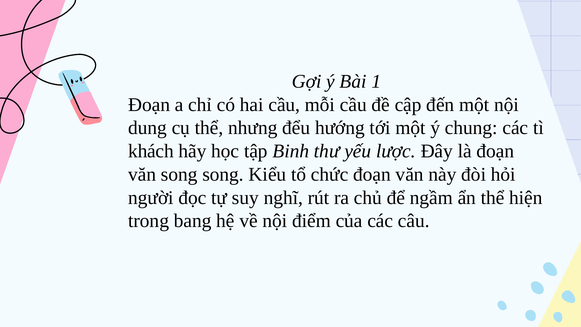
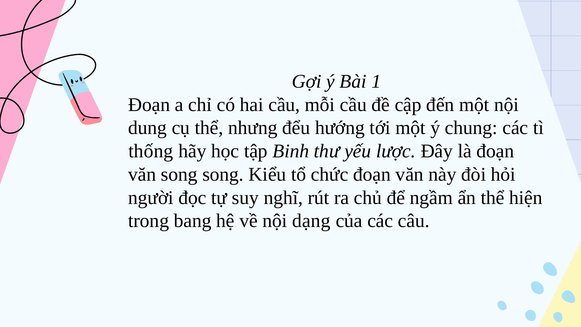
khách: khách -> thống (151, 151)
điểm: điểm -> dạng (311, 221)
